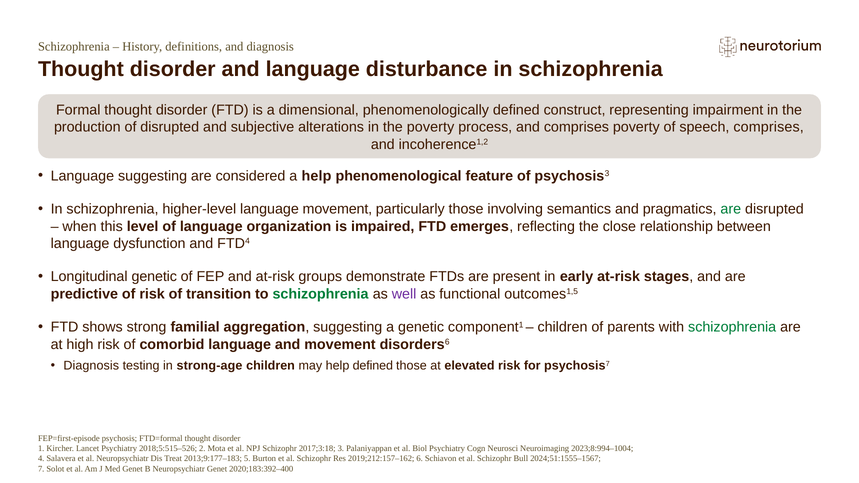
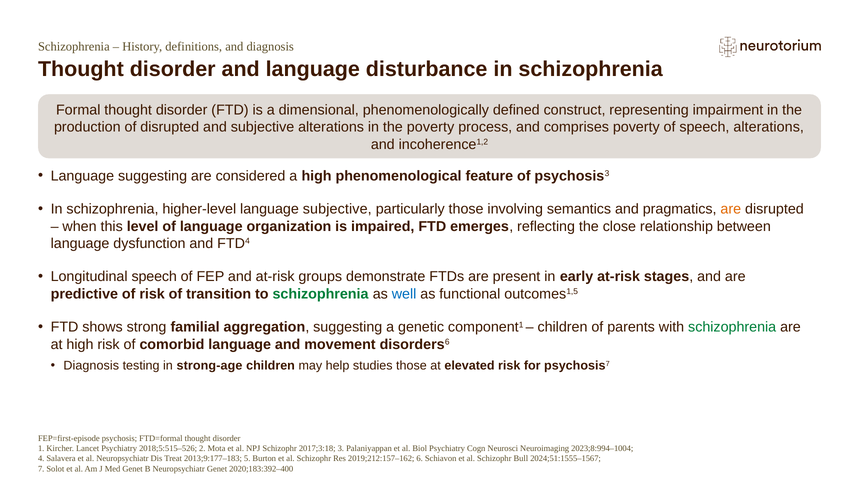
speech comprises: comprises -> alterations (769, 127)
a help: help -> high (317, 176)
language movement: movement -> subjective (337, 209)
are colour: green -> orange (731, 209)
Longitudinal genetic: genetic -> speech (154, 277)
well colour: purple -> blue (404, 294)
help defined: defined -> studies (373, 366)
